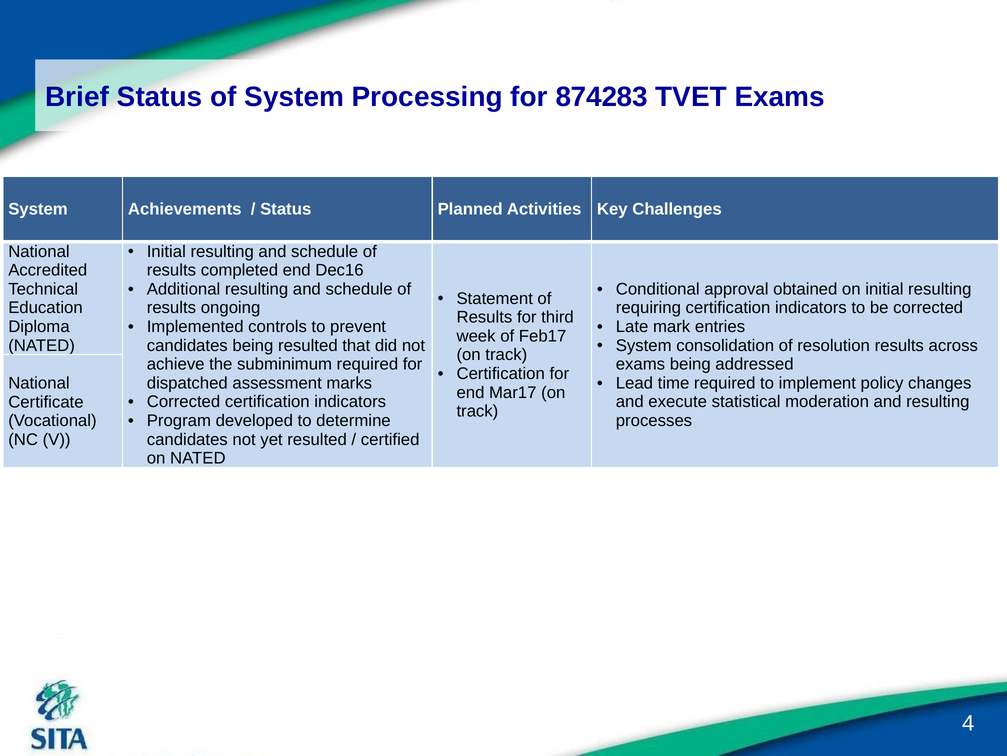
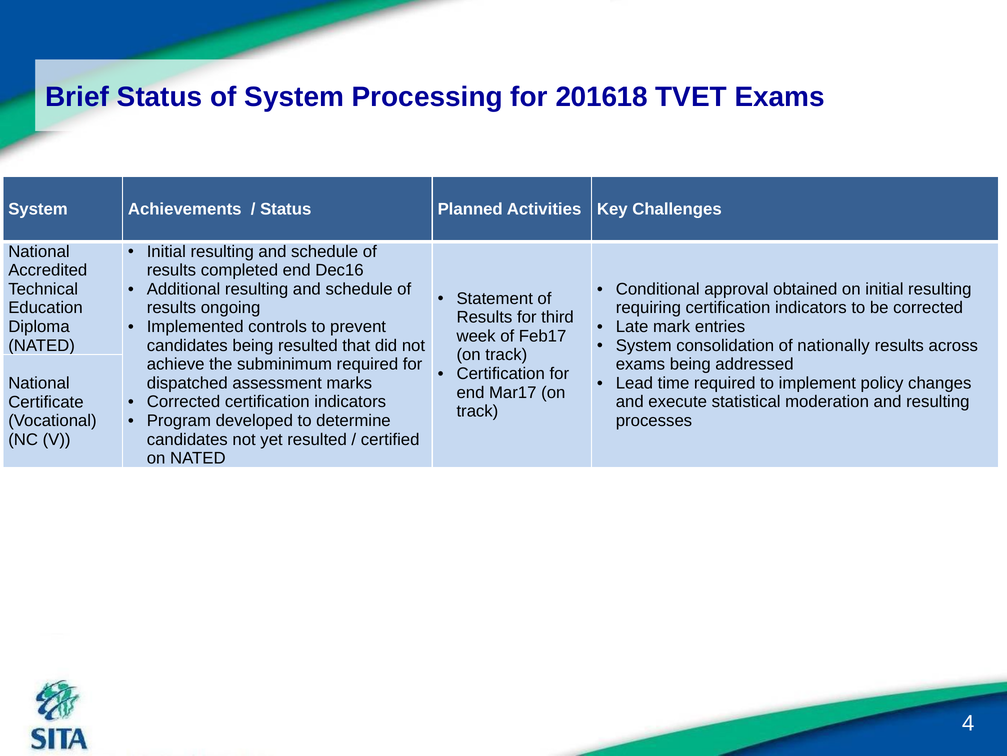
874283: 874283 -> 201618 (602, 97)
resolution: resolution -> nationally (834, 345)
